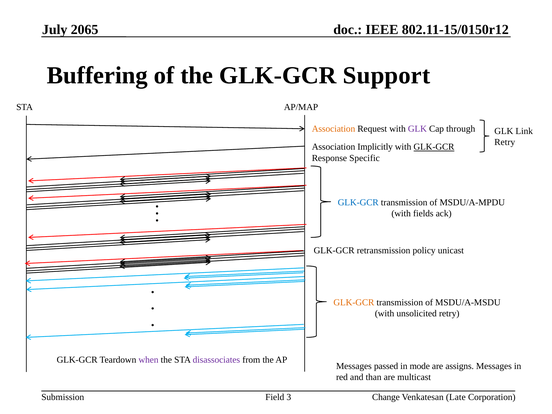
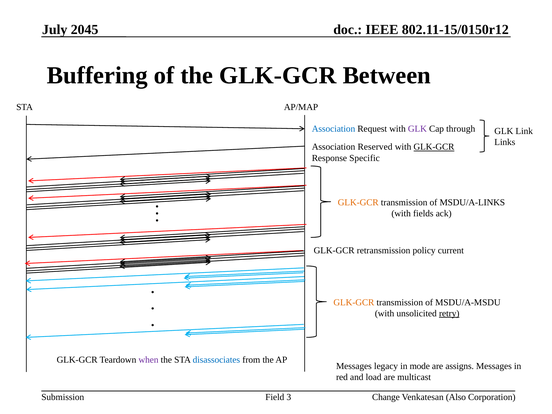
2065: 2065 -> 2045 (85, 29)
Support: Support -> Between (387, 75)
Association colour: orange -> blue (334, 129)
Retry: Retry -> Links (505, 142)
Implicitly: Implicitly -> Reserved (375, 147)
GLK-GCR colour: blue -> orange (358, 202)
MSDU/A-MPDU: MSDU/A-MPDU -> MSDU/A-LINKS (472, 202)
unicast: unicast -> current (451, 251)
retry underline: none -> present (449, 313)
disassociates colour: purple -> blue (216, 360)
passed: passed -> legacy (386, 366)
than: than -> load (374, 377)
Late: Late -> Also (456, 397)
